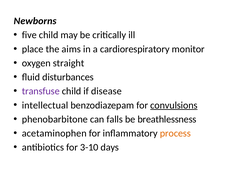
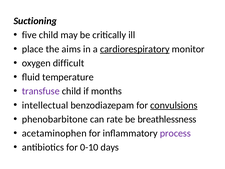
Newborns: Newborns -> Suctioning (35, 21)
cardiorespiratory underline: none -> present (135, 49)
straight: straight -> difficult (69, 63)
disturbances: disturbances -> temperature (68, 77)
disease: disease -> months (106, 91)
falls: falls -> rate (115, 119)
process colour: orange -> purple (175, 133)
3-10: 3-10 -> 0-10 (89, 147)
